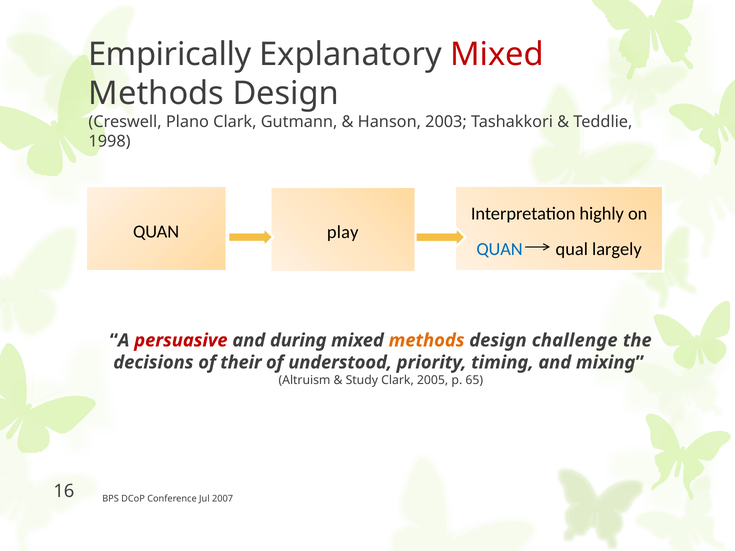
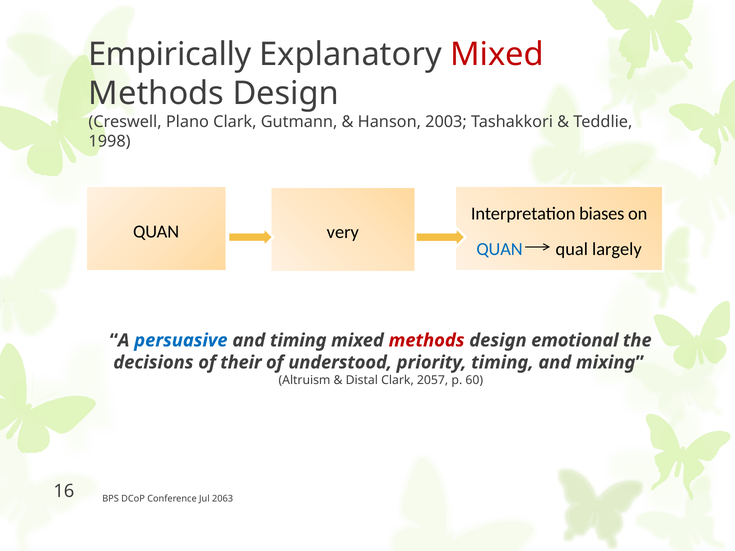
highly: highly -> biases (602, 214)
play: play -> very (343, 233)
persuasive colour: red -> blue (181, 341)
and during: during -> timing (298, 341)
methods colour: orange -> red (427, 341)
challenge: challenge -> emotional (575, 341)
Study: Study -> Distal (362, 381)
2005: 2005 -> 2057 (433, 381)
65: 65 -> 60 (474, 381)
2007: 2007 -> 2063 (223, 499)
